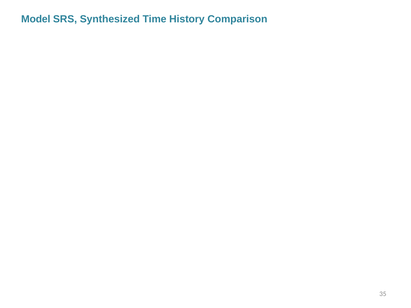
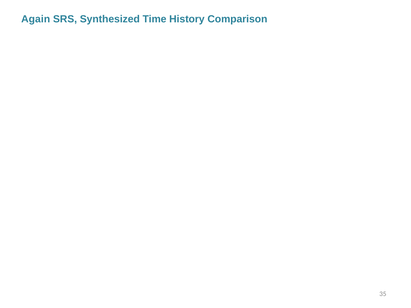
Model: Model -> Again (36, 19)
